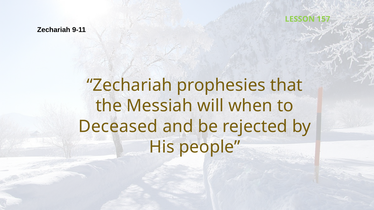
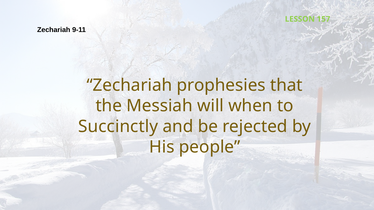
Deceased: Deceased -> Succinctly (118, 127)
